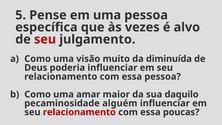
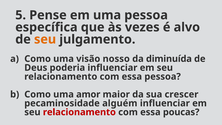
seu colour: red -> orange (45, 39)
muito: muito -> nosso (116, 59)
amar: amar -> amor (88, 94)
daquilo: daquilo -> crescer (182, 94)
